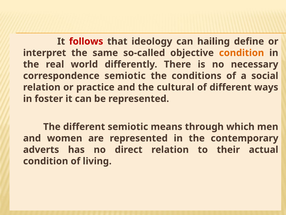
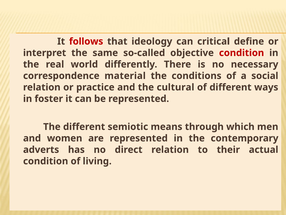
hailing: hailing -> critical (214, 41)
condition colour: orange -> red (242, 53)
correspondence semiotic: semiotic -> material (125, 76)
